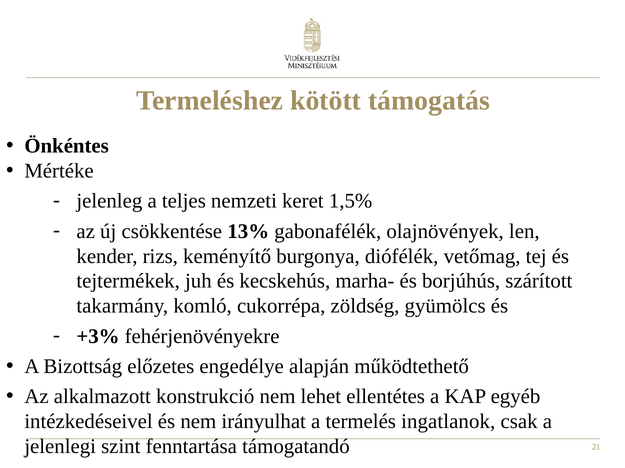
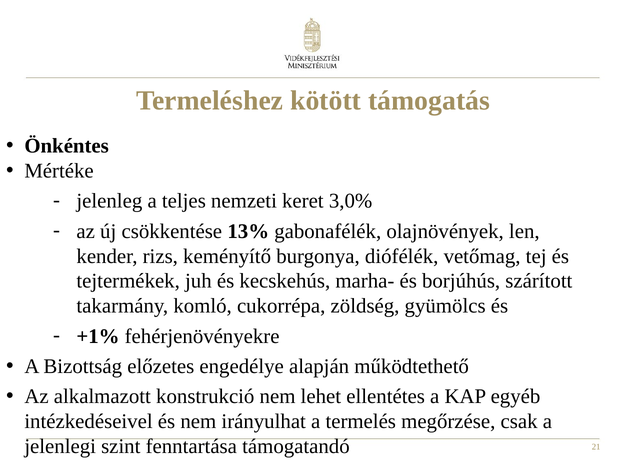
1,5%: 1,5% -> 3,0% (351, 201)
+3%: +3% -> +1% (98, 337)
ingatlanok: ingatlanok -> megőrzése (448, 422)
